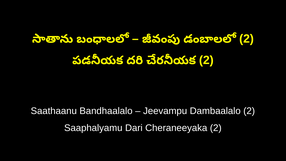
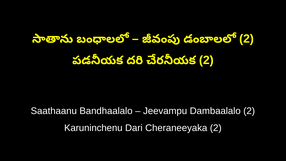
Saaphalyamu: Saaphalyamu -> Karuninchenu (93, 128)
